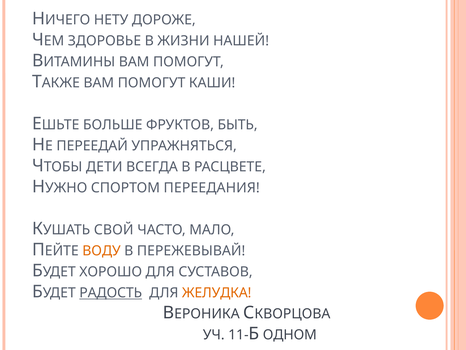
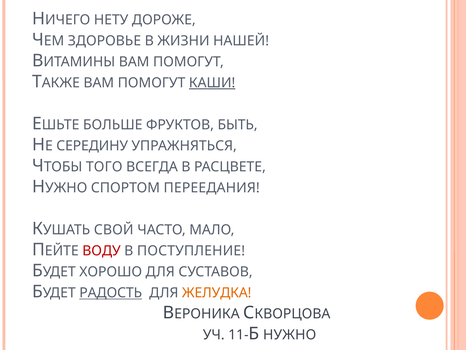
КАШИ underline: none -> present (212, 83)
ПЕРЕЕДАЙ: ПЕРЕЕДАЙ -> СЕРЕДИНУ (92, 146)
ДЕТИ: ДЕТИ -> ТОГО (104, 167)
ВОДУ colour: orange -> red (101, 251)
ПЕРЕЖЕВЫВАЙ: ПЕРЕЖЕВЫВАЙ -> ПОСТУПЛЕНИЕ (191, 251)
ОДНОМ: ОДНОМ -> НУЖНО (290, 335)
